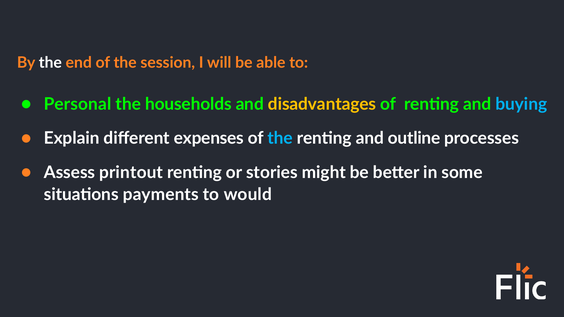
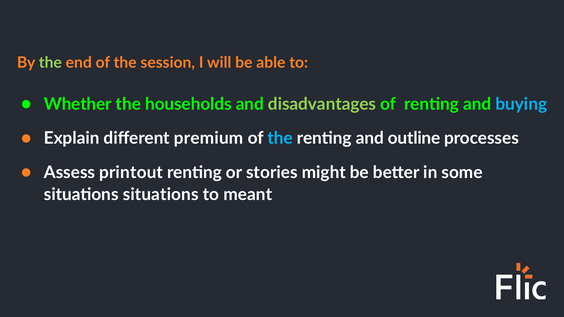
the colour: white -> light green (50, 63)
Personal: Personal -> Whether (78, 104)
disadvantages colour: yellow -> light green (322, 104)
expenses: expenses -> premium (209, 138)
situations payments: payments -> situations (161, 195)
would: would -> meant (248, 195)
